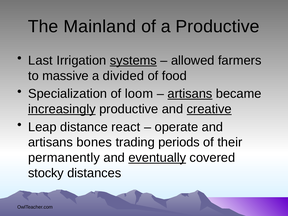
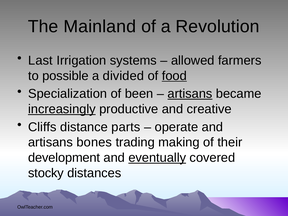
a Productive: Productive -> Revolution (218, 26)
systems underline: present -> none (133, 60)
massive: massive -> possible (65, 76)
food underline: none -> present (174, 76)
loom: loom -> been (139, 94)
creative underline: present -> none (209, 109)
Leap: Leap -> Cliffs (42, 127)
react: react -> parts (126, 127)
periods: periods -> making (179, 142)
permanently: permanently -> development (64, 158)
